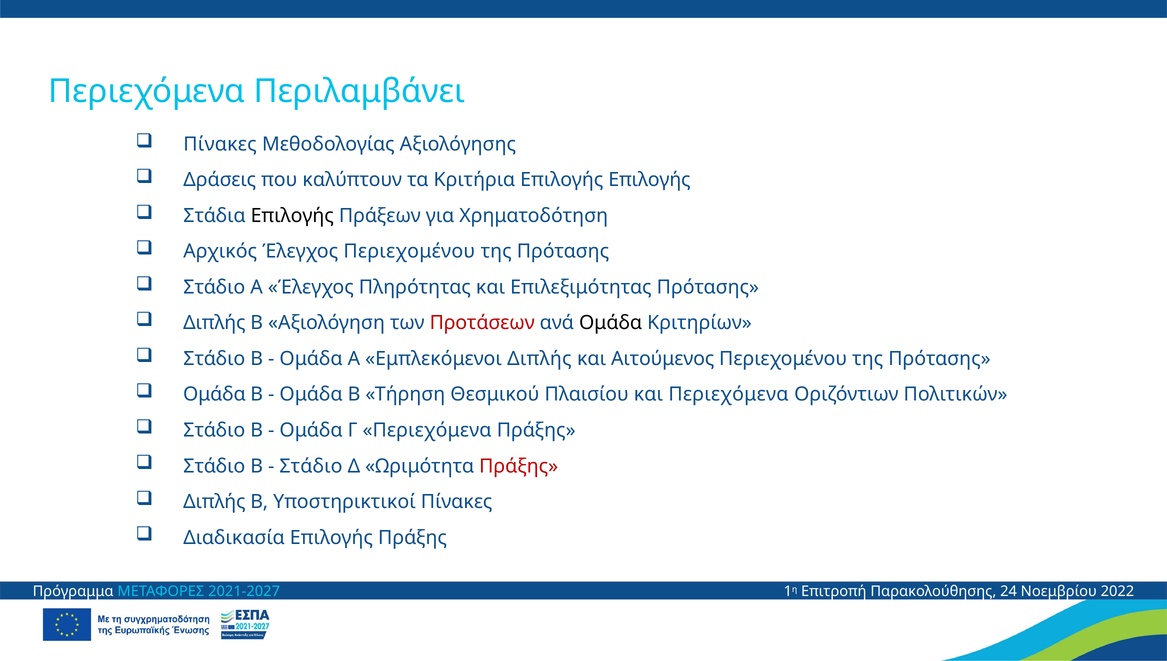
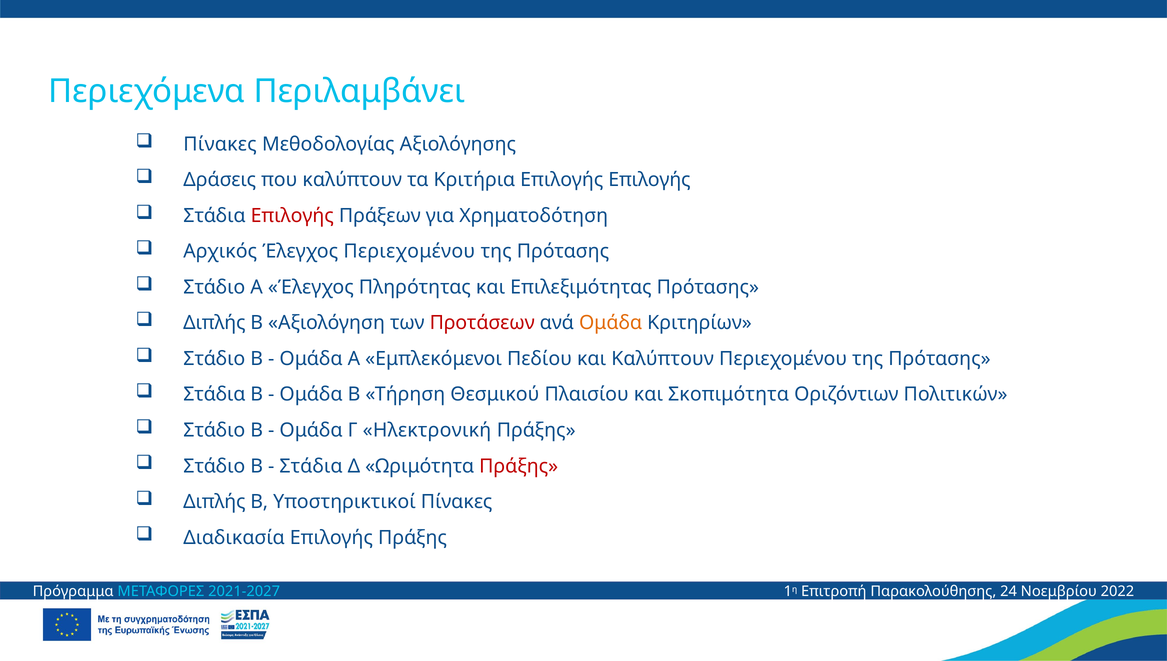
Επιλογής colour: black -> red (292, 216)
Ομάδα colour: black -> orange (611, 323)
Εμπλεκόμενοι Διπλής: Διπλής -> Πεδίου (539, 358)
και Αιτούμενος: Αιτούμενος -> Καλύπτουν (663, 358)
Ομάδα: Ομάδα -> Στάδια (214, 394)
και Περιεχόμενα: Περιεχόμενα -> Σκοπιμότητα (729, 394)
Γ Περιεχόμενα: Περιεχόμενα -> Ηλεκτρονική (427, 430)
Στάδιο: Στάδιο -> Στάδια (311, 466)
